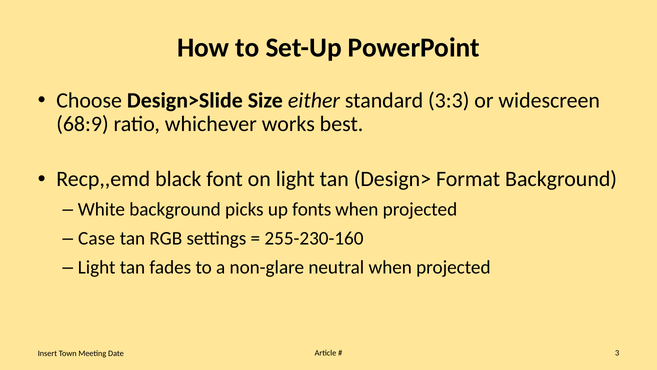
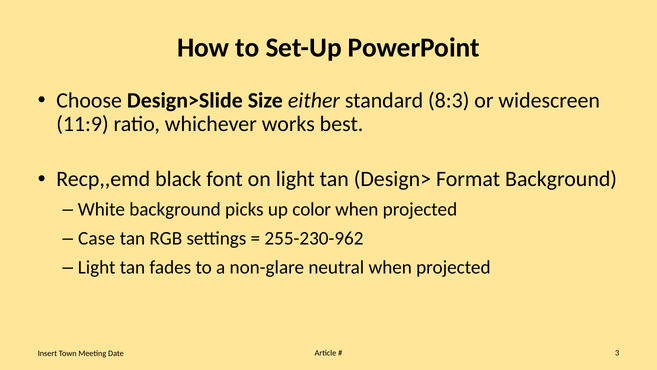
3:3: 3:3 -> 8:3 (449, 100)
68:9: 68:9 -> 11:9 (82, 124)
fonts: fonts -> color (312, 209)
255-230-160: 255-230-160 -> 255-230-962 (314, 238)
